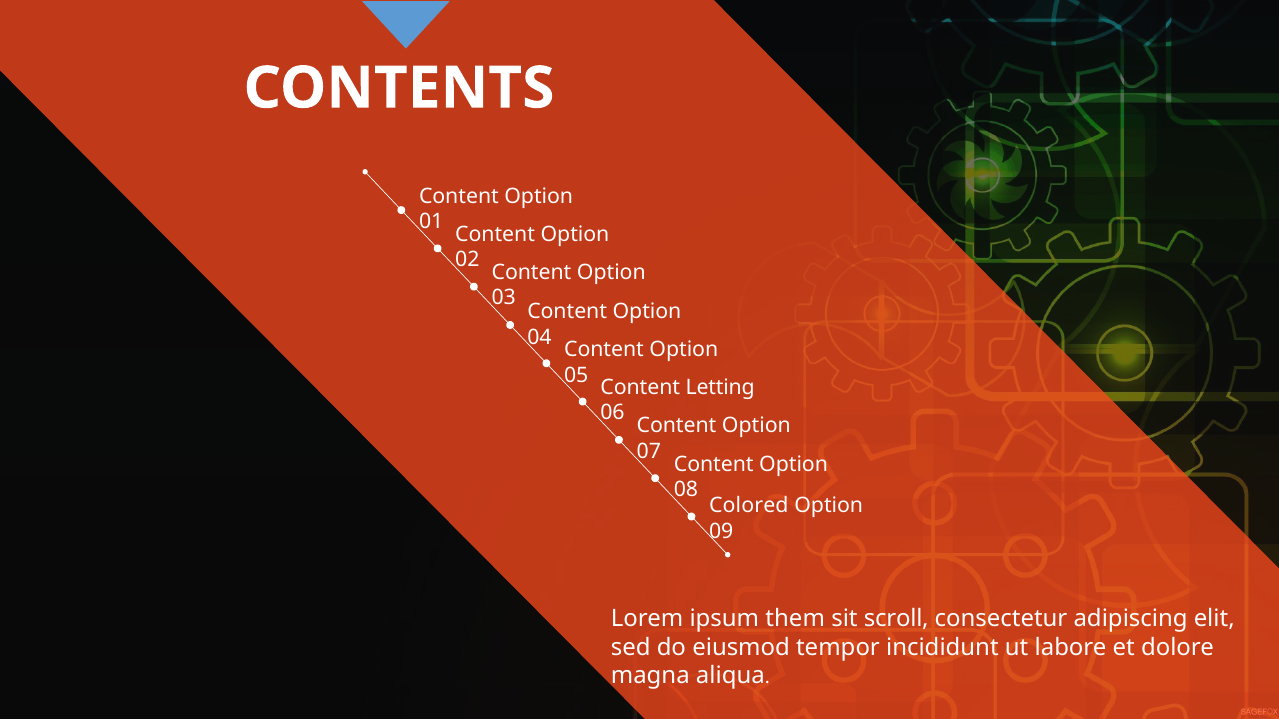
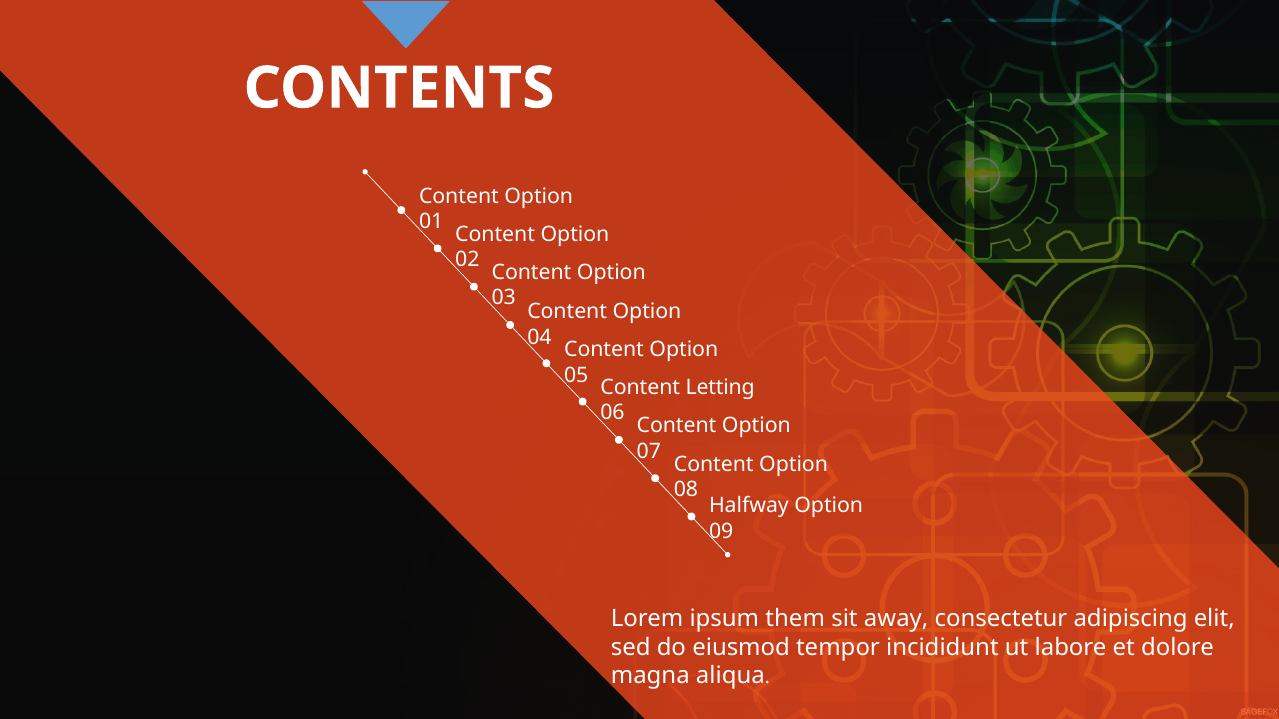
Colored: Colored -> Halfway (749, 506)
scroll: scroll -> away (896, 619)
